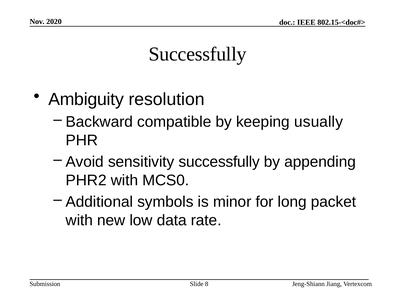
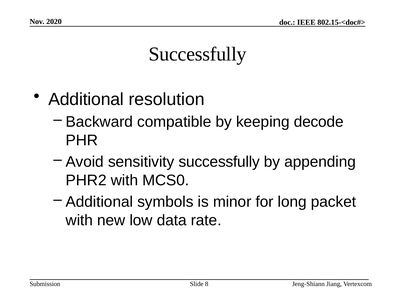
Ambiguity: Ambiguity -> Additional (86, 99)
usually: usually -> decode (319, 122)
